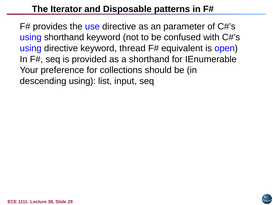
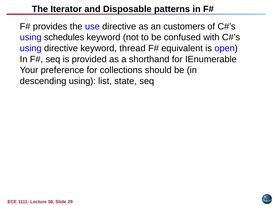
parameter: parameter -> customers (184, 26)
using shorthand: shorthand -> schedules (64, 37)
input: input -> state (126, 81)
